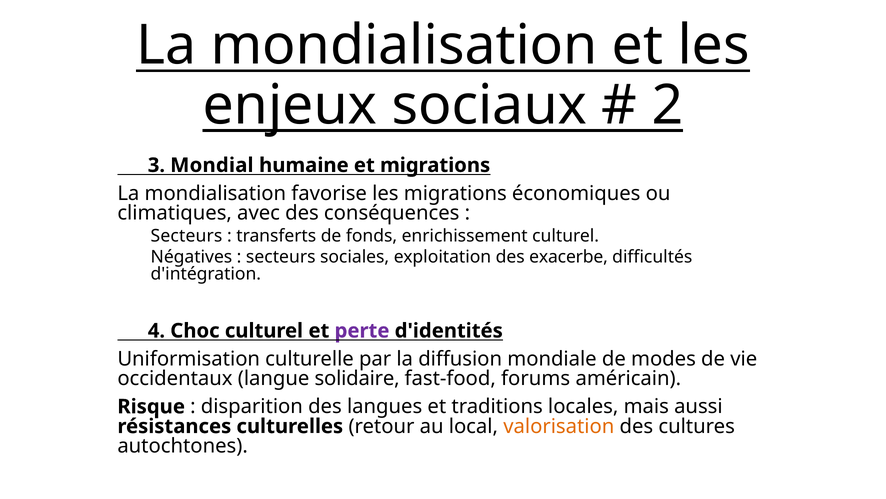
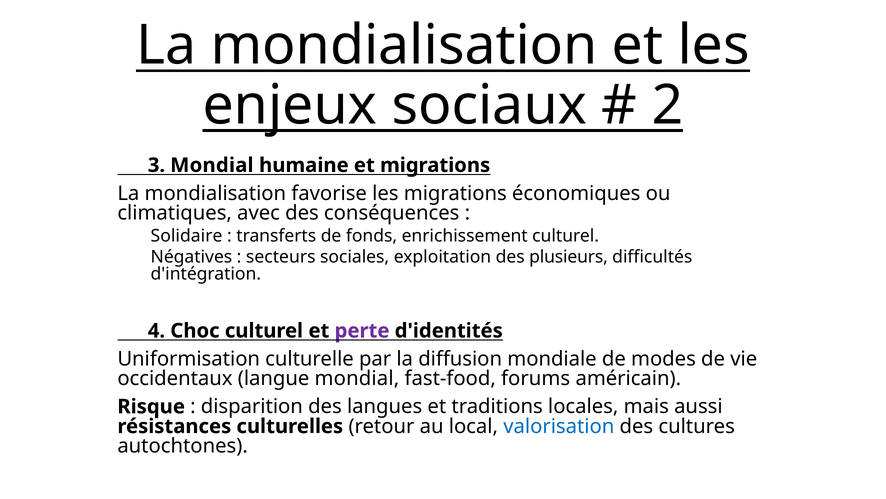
Secteurs: Secteurs -> Solidaire (187, 235)
exacerbe: exacerbe -> plusieurs (569, 257)
langue solidaire: solidaire -> mondial (357, 378)
valorisation colour: orange -> blue (559, 426)
